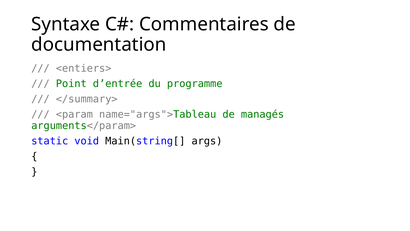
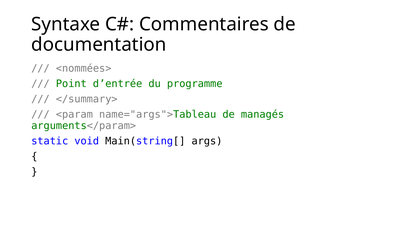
<entiers>: <entiers> -> <nommées> (84, 68)
